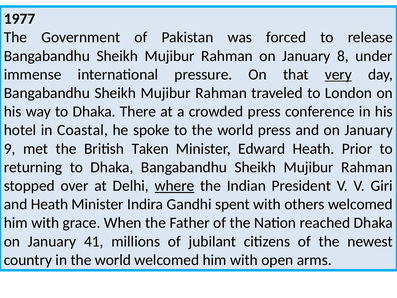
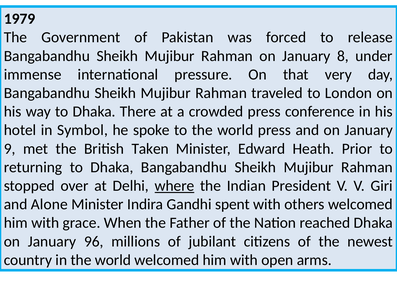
1977: 1977 -> 1979 (20, 19)
very underline: present -> none (338, 74)
Coastal: Coastal -> Symbol (83, 130)
and Heath: Heath -> Alone (49, 204)
41: 41 -> 96 (94, 241)
